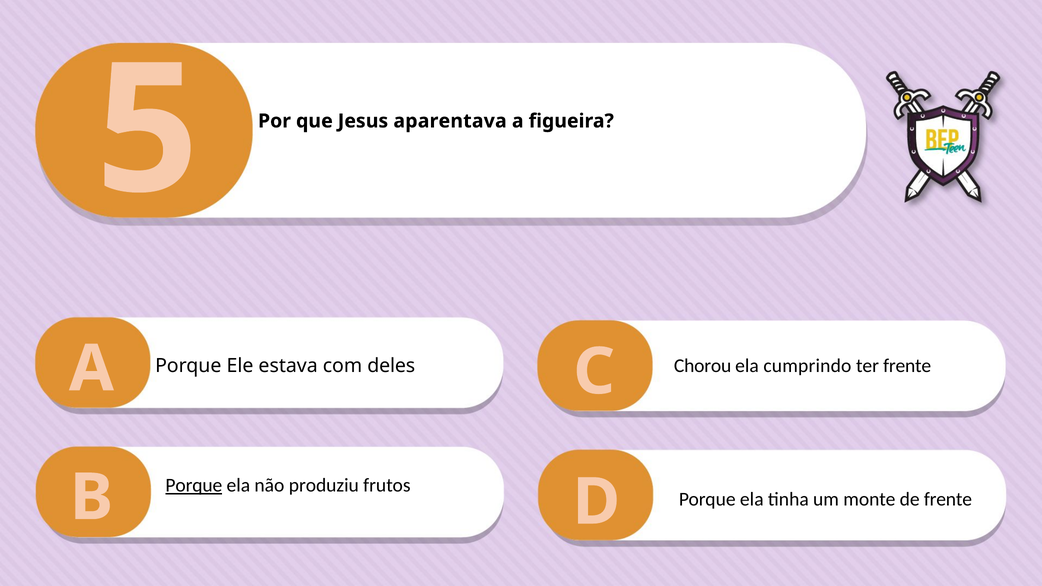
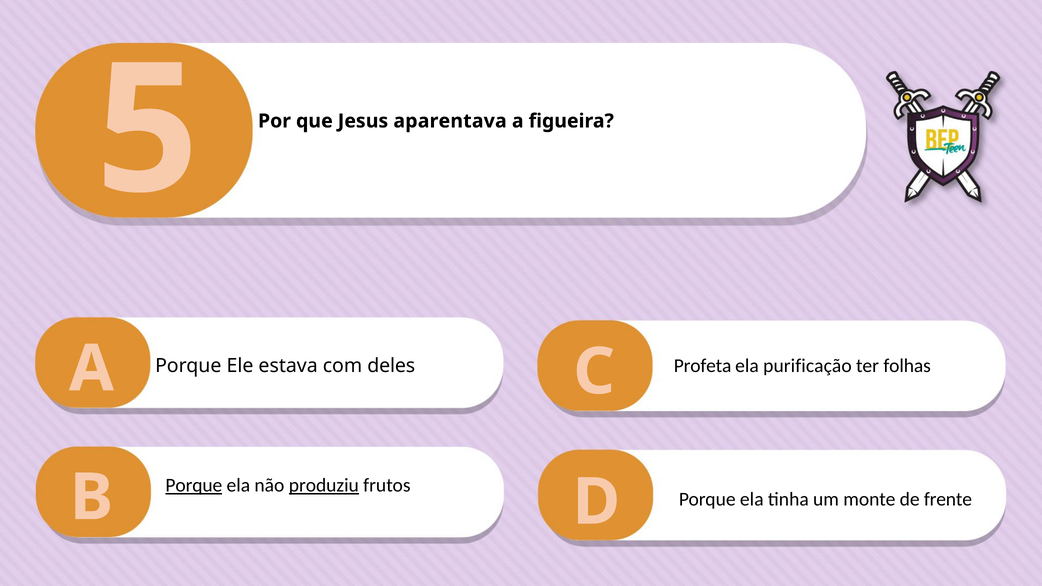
Chorou: Chorou -> Profeta (703, 366)
cumprindo: cumprindo -> purificação (807, 366)
ter frente: frente -> folhas (907, 366)
produziu underline: none -> present (324, 485)
